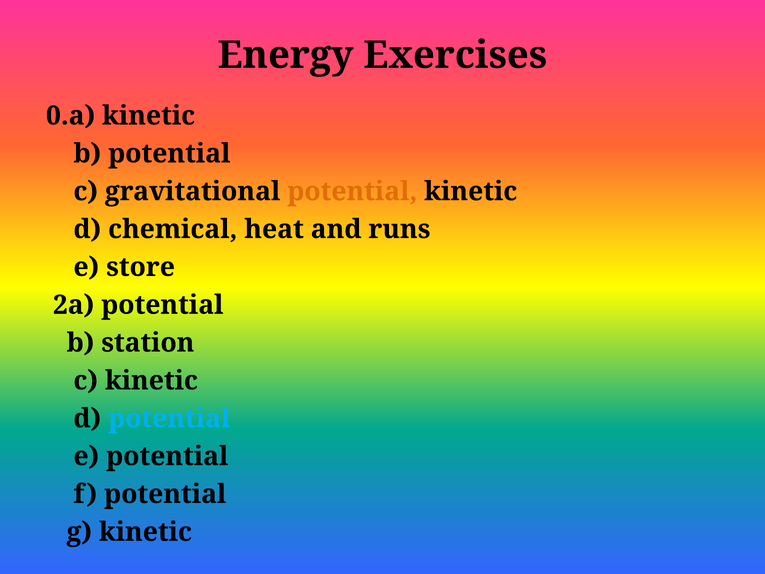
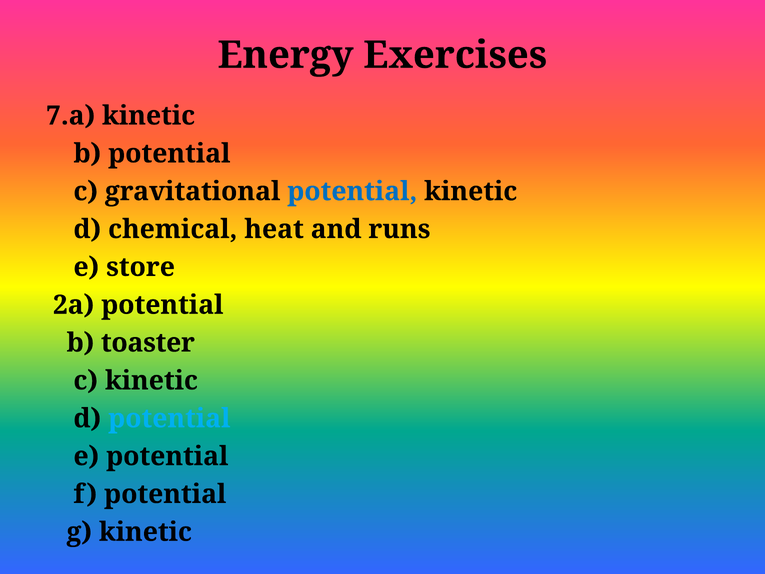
0.a: 0.a -> 7.a (71, 116)
potential colour: orange -> blue (352, 191)
station: station -> toaster (148, 343)
